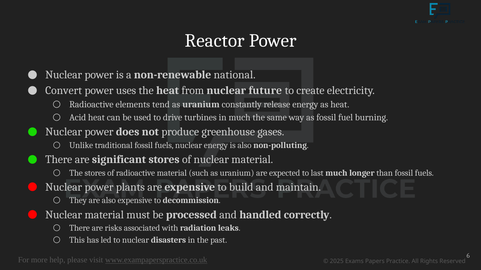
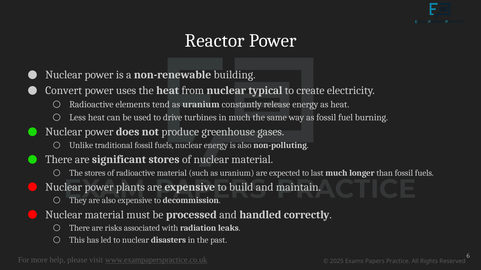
national: national -> building (235, 75)
future: future -> typical (265, 91)
Acid: Acid -> Less (78, 118)
